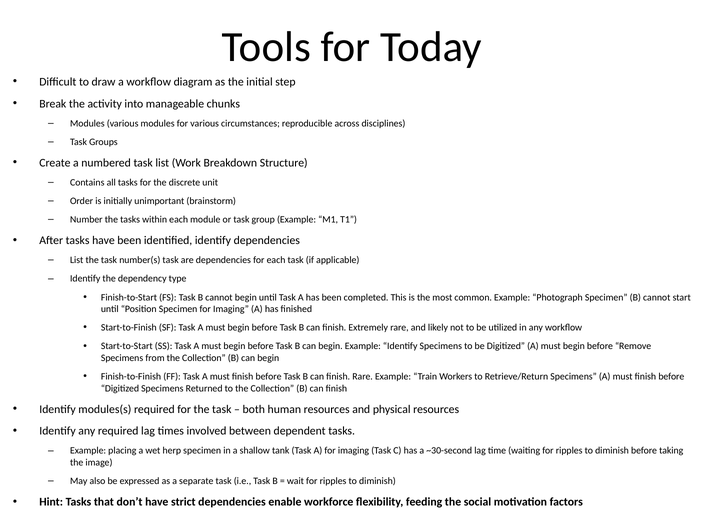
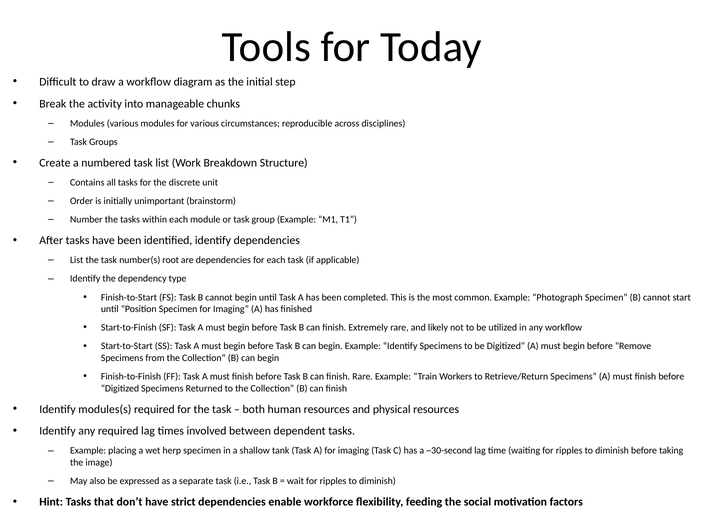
number(s task: task -> root (171, 260)
